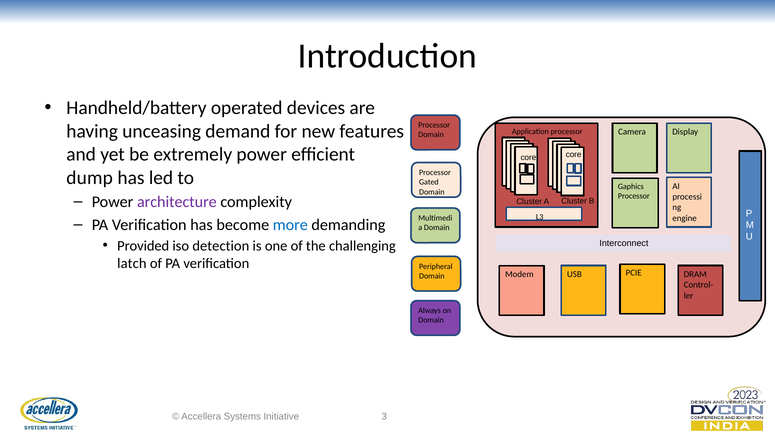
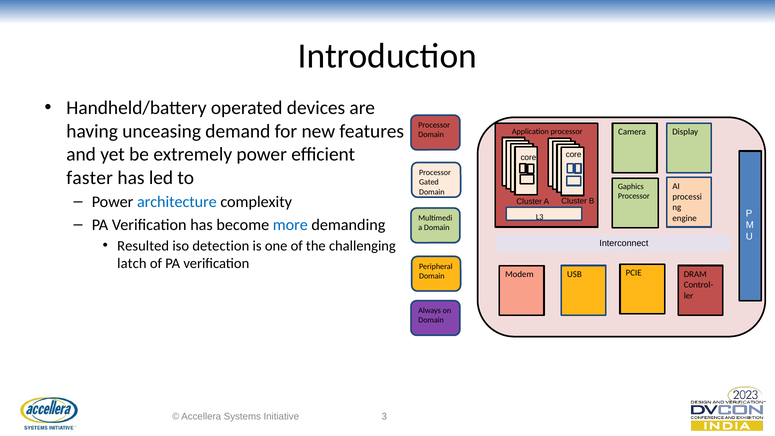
dump: dump -> faster (90, 178)
architecture colour: purple -> blue (177, 202)
Provided: Provided -> Resulted (143, 246)
